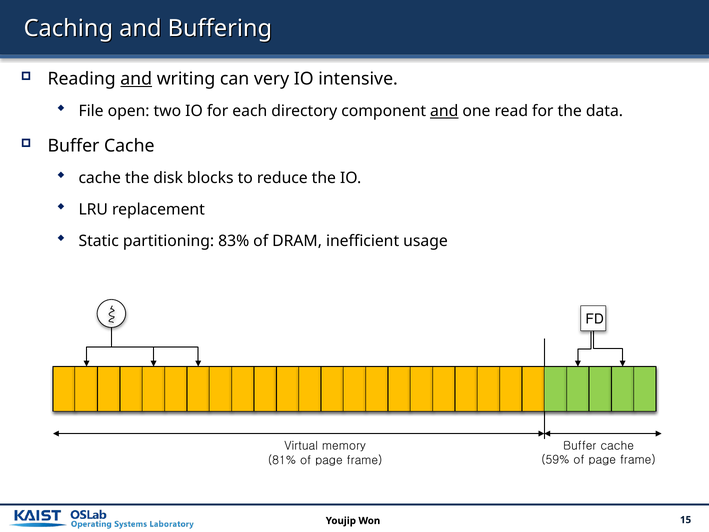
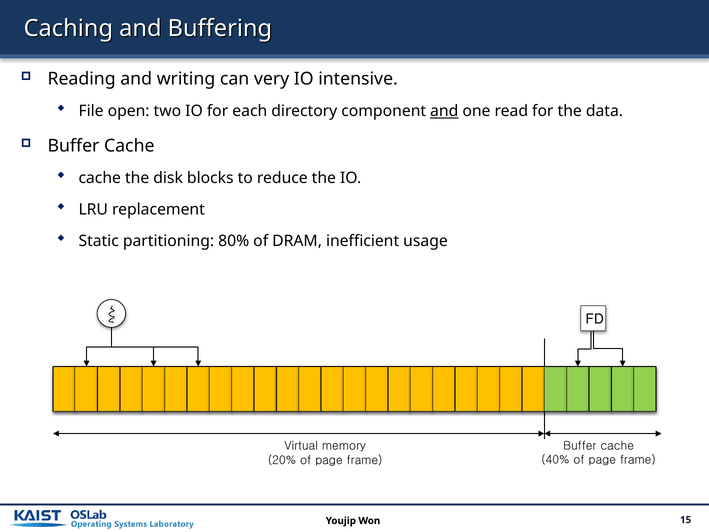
and underline: present -> none (136, 79)
83%: 83% -> 80% (234, 241)
59%: 59% -> 40% (555, 460)
81%: 81% -> 20% (282, 460)
